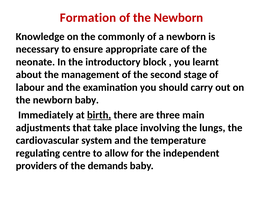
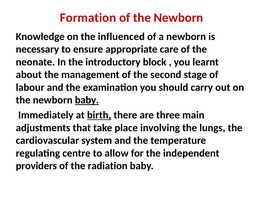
commonly: commonly -> influenced (121, 37)
baby underline: none -> present (87, 100)
demands: demands -> radiation (108, 166)
